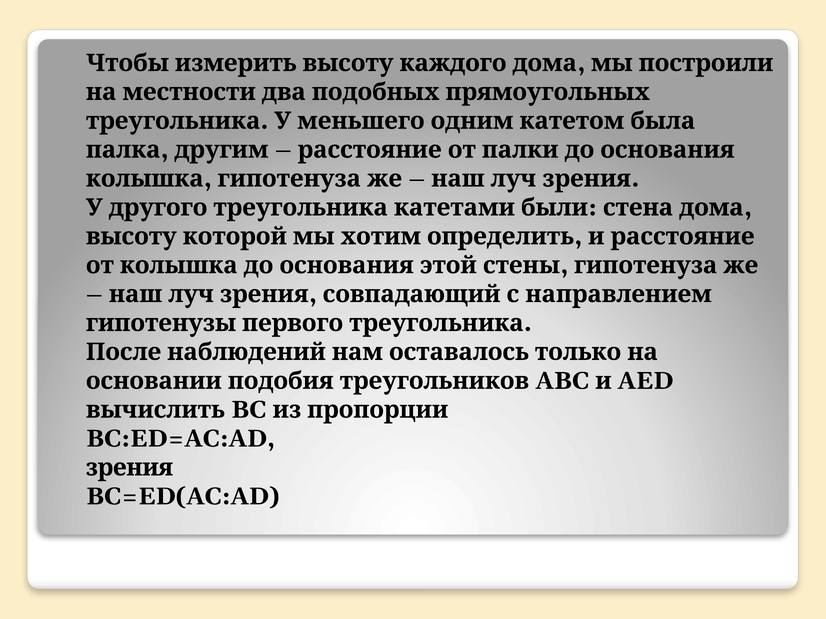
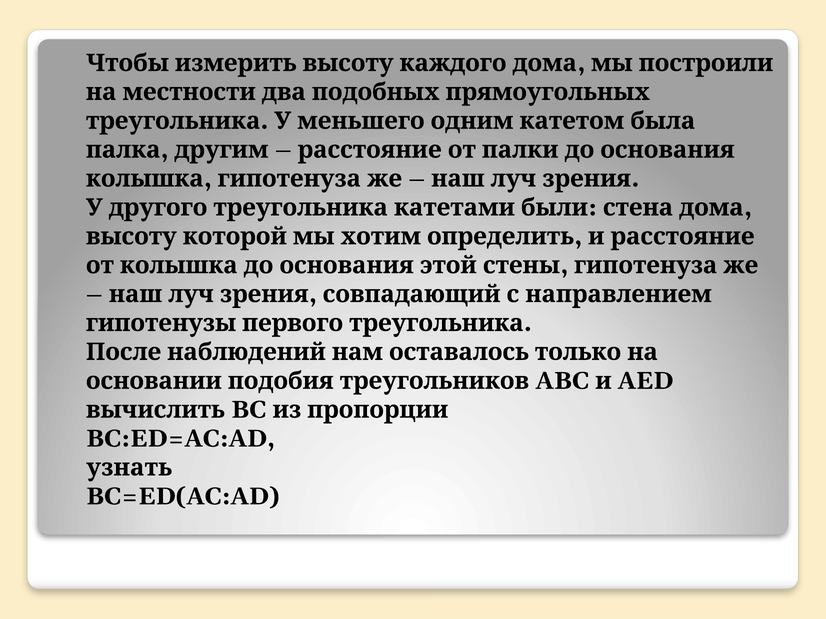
зрения: зрения -> узнать (129, 468)
